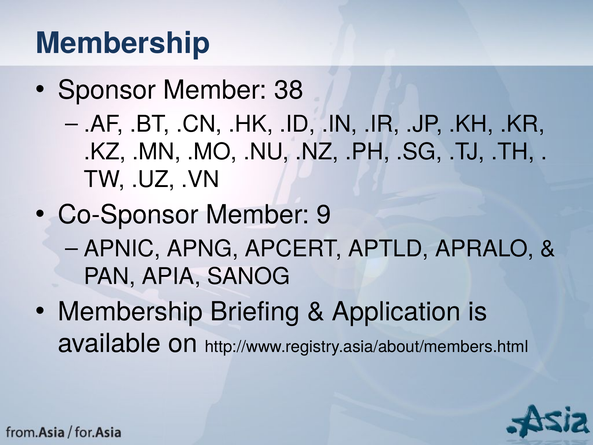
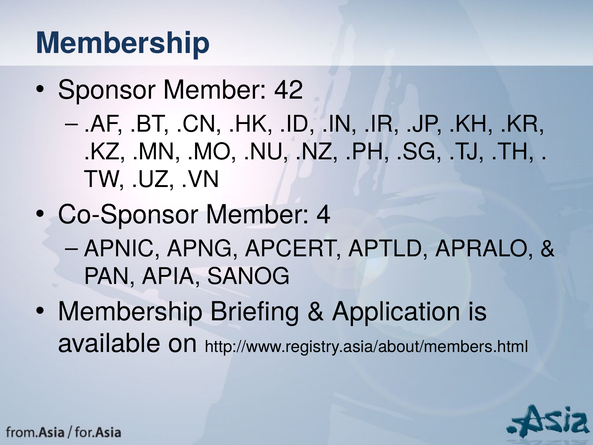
38: 38 -> 42 (289, 90)
9: 9 -> 4 (324, 215)
